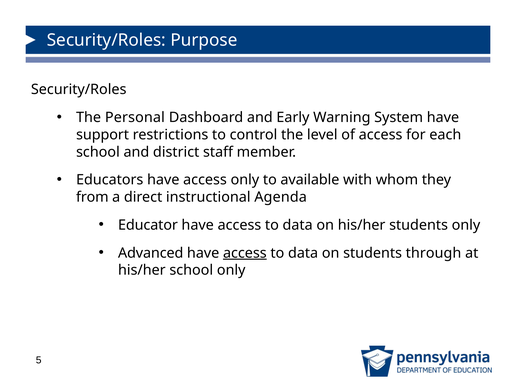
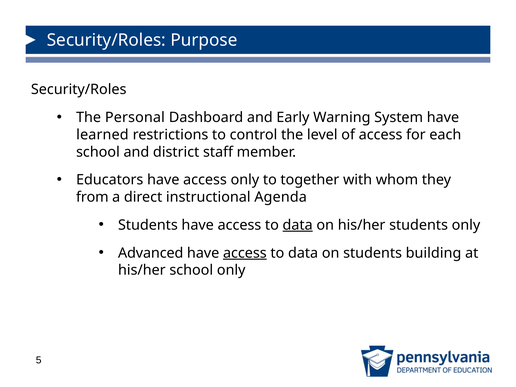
support: support -> learned (102, 135)
available: available -> together (310, 180)
Educator: Educator -> Students (148, 225)
data underline: none -> present (298, 225)
through: through -> building (434, 253)
